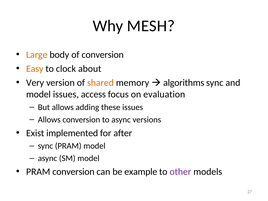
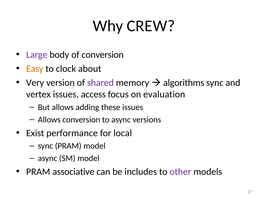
MESH: MESH -> CREW (151, 26)
Large colour: orange -> purple (37, 55)
shared colour: orange -> purple (100, 83)
model: model -> vertex (38, 94)
implemented: implemented -> performance (72, 133)
after: after -> local (123, 133)
PRAM conversion: conversion -> associative (73, 172)
example: example -> includes (141, 172)
